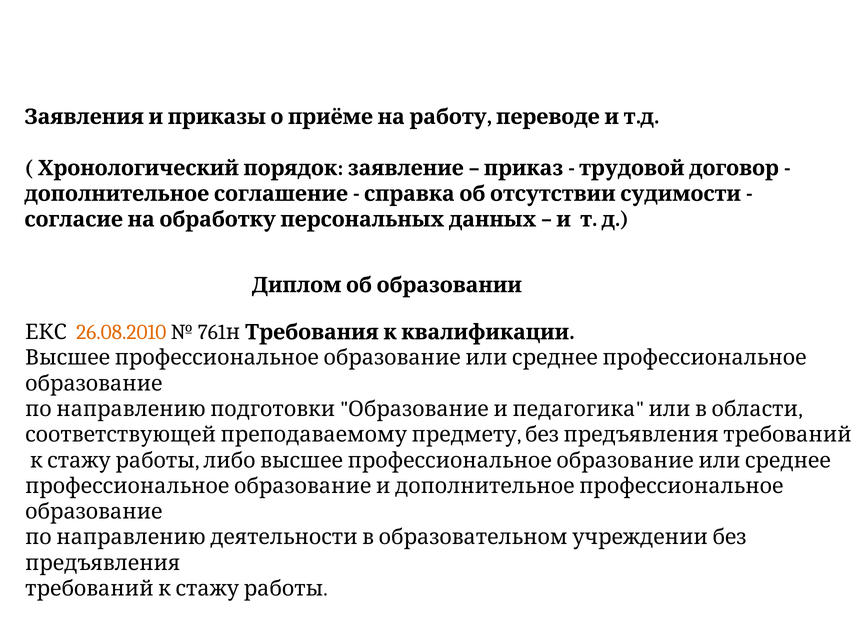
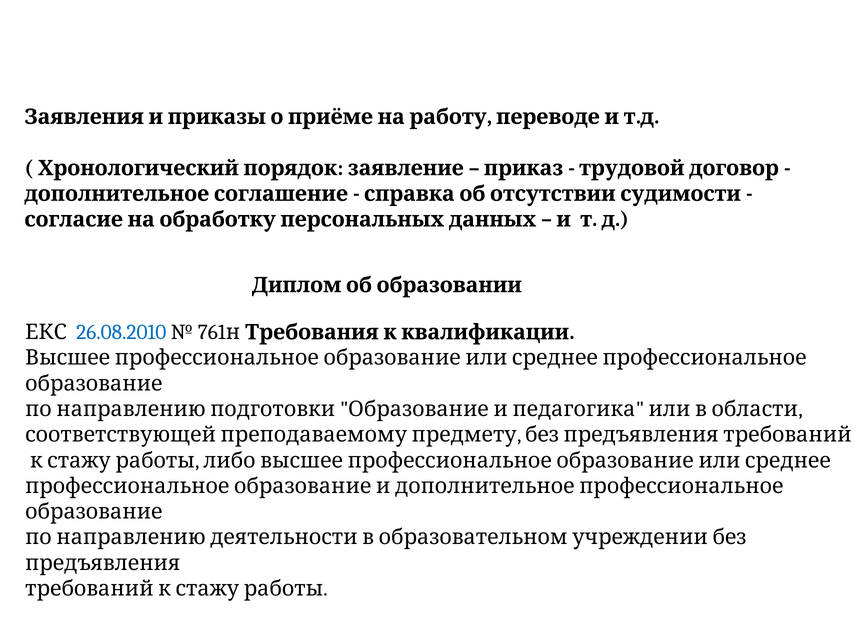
26.08.2010 colour: orange -> blue (121, 332)
